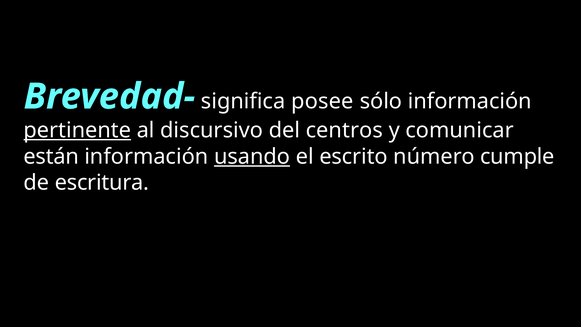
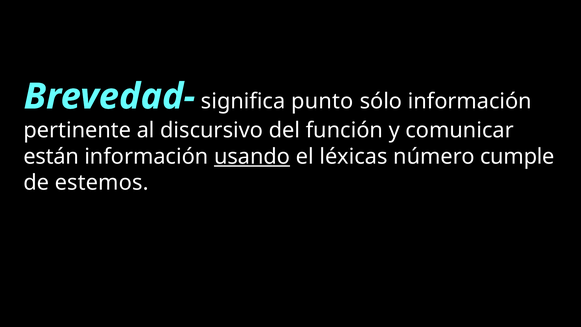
posee: posee -> punto (322, 101)
pertinente underline: present -> none (77, 130)
centros: centros -> función (344, 130)
escrito: escrito -> léxicas (354, 157)
escritura: escritura -> estemos (102, 183)
